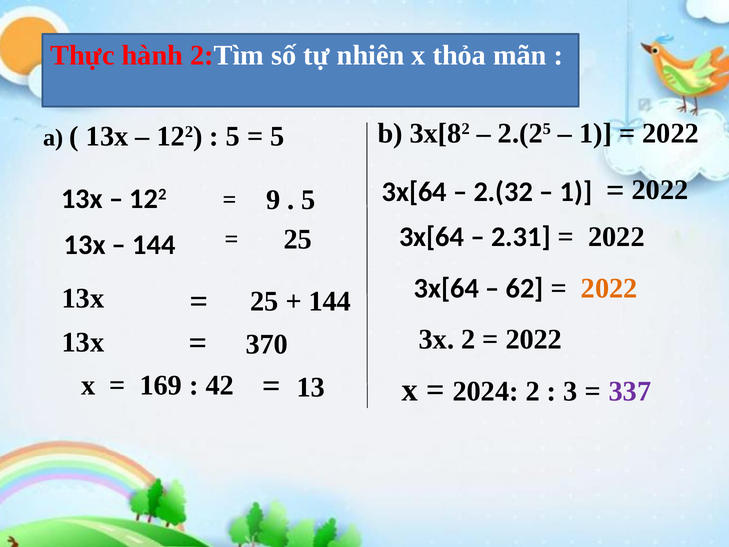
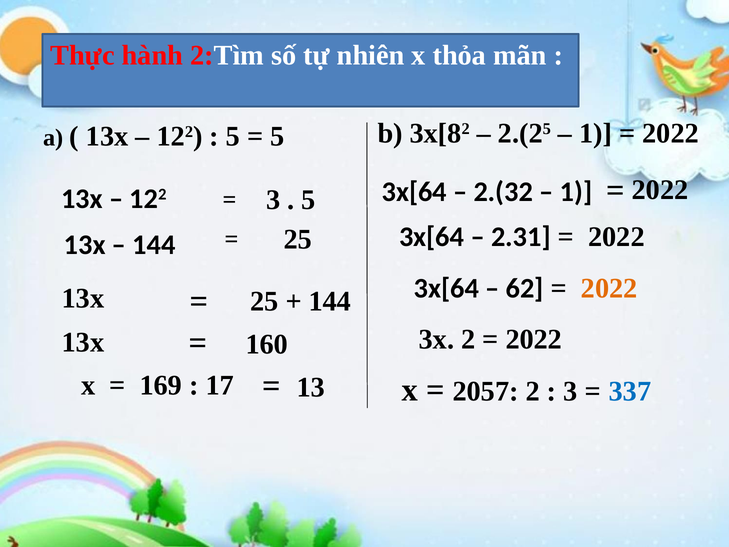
9: 9 -> 3 (273, 200)
370: 370 -> 160 (267, 344)
42: 42 -> 17 (220, 385)
2024: 2024 -> 2057 (486, 391)
337 colour: purple -> blue (630, 391)
